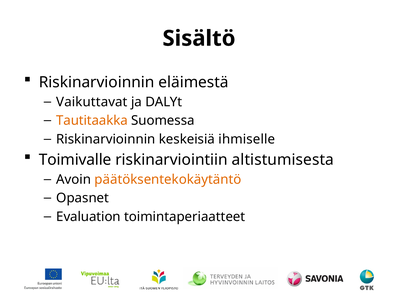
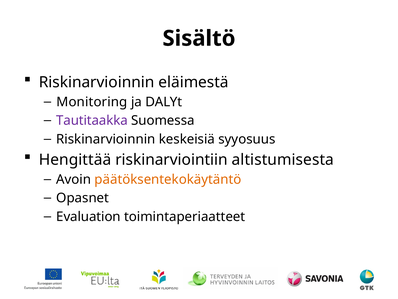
Vaikuttavat: Vaikuttavat -> Monitoring (92, 102)
Tautitaakka colour: orange -> purple (92, 120)
ihmiselle: ihmiselle -> syyosuus (247, 139)
Toimivalle: Toimivalle -> Hengittää (75, 159)
